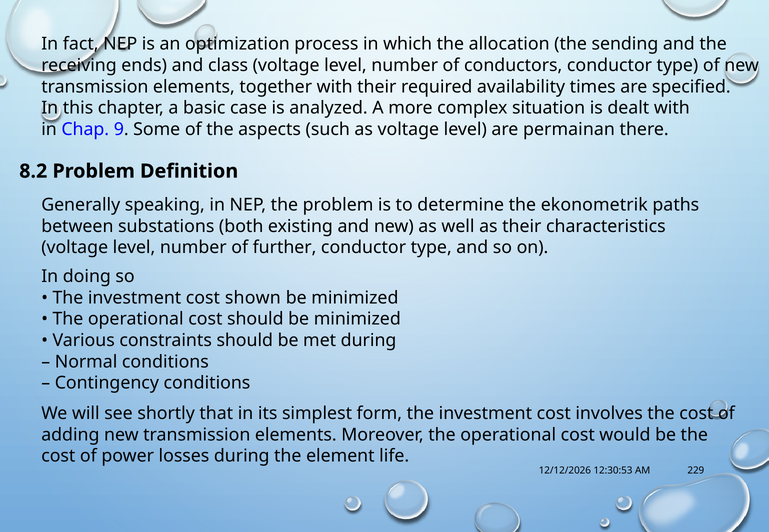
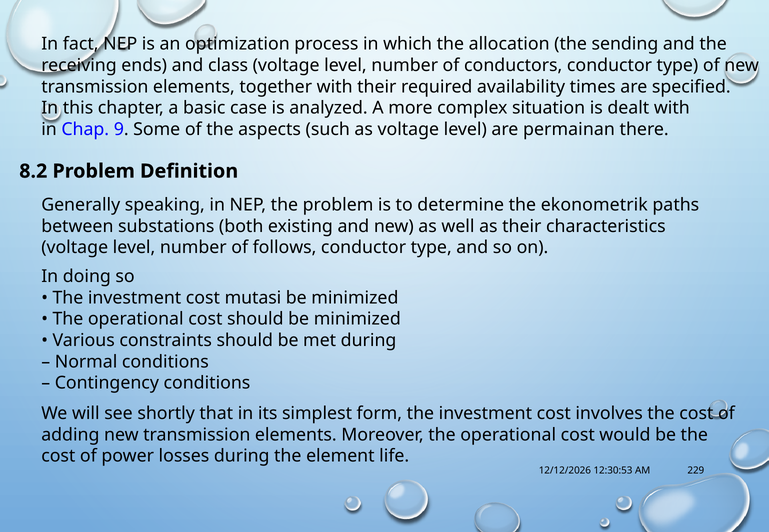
further: further -> follows (285, 248)
shown: shown -> mutasi (253, 298)
